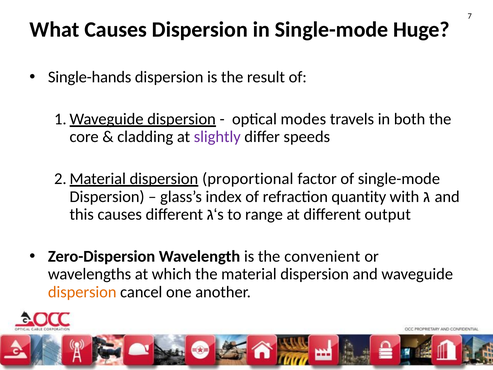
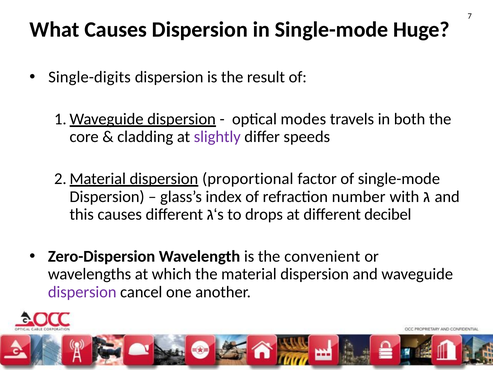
Single-hands: Single-hands -> Single-digits (89, 77)
quantity: quantity -> number (359, 196)
range: range -> drops (264, 214)
output: output -> decibel (388, 214)
dispersion colour: orange -> purple (82, 292)
